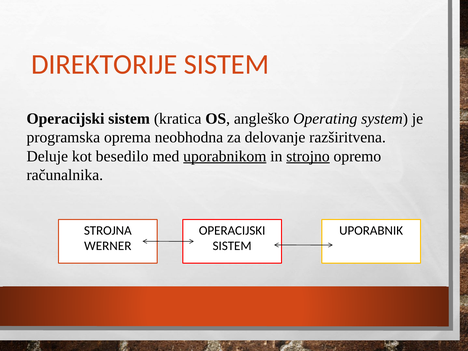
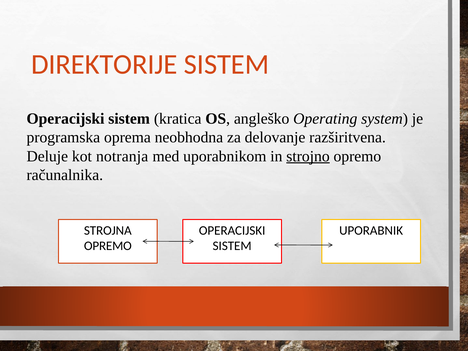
besedilo: besedilo -> notranja (122, 156)
uporabnikom underline: present -> none (225, 156)
WERNER: WERNER -> OPREMO (108, 246)
